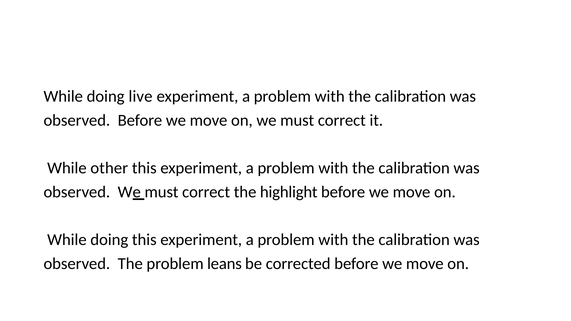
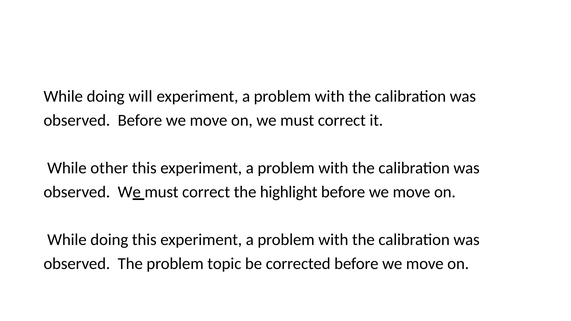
live: live -> will (140, 97)
leans: leans -> topic (224, 264)
